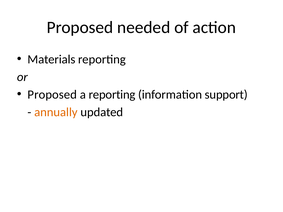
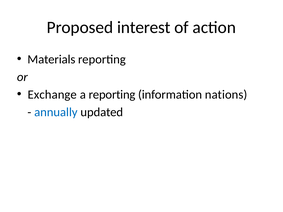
needed: needed -> interest (144, 27)
Proposed: Proposed -> Exchange (52, 95)
support: support -> nations (226, 95)
annually colour: orange -> blue (56, 112)
